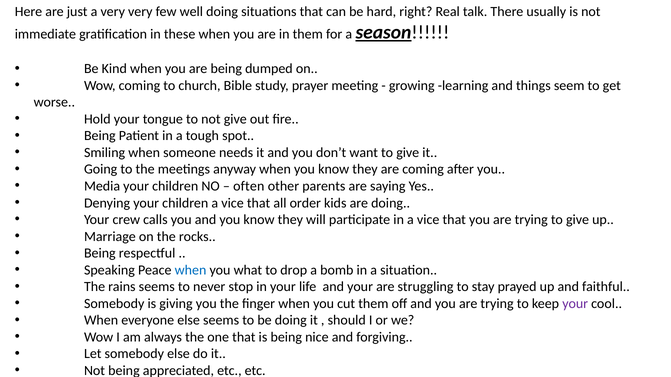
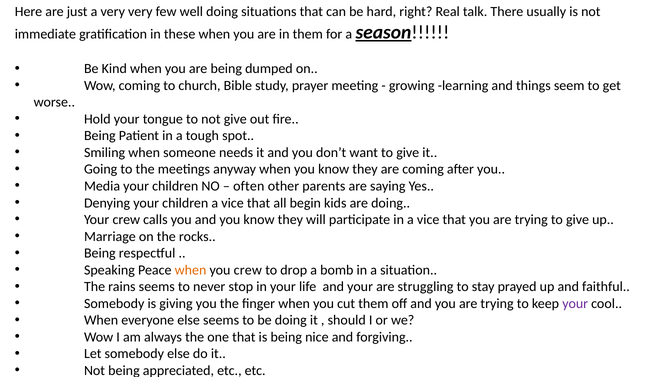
order: order -> begin (305, 203)
when colour: blue -> orange (191, 270)
you what: what -> crew (248, 270)
